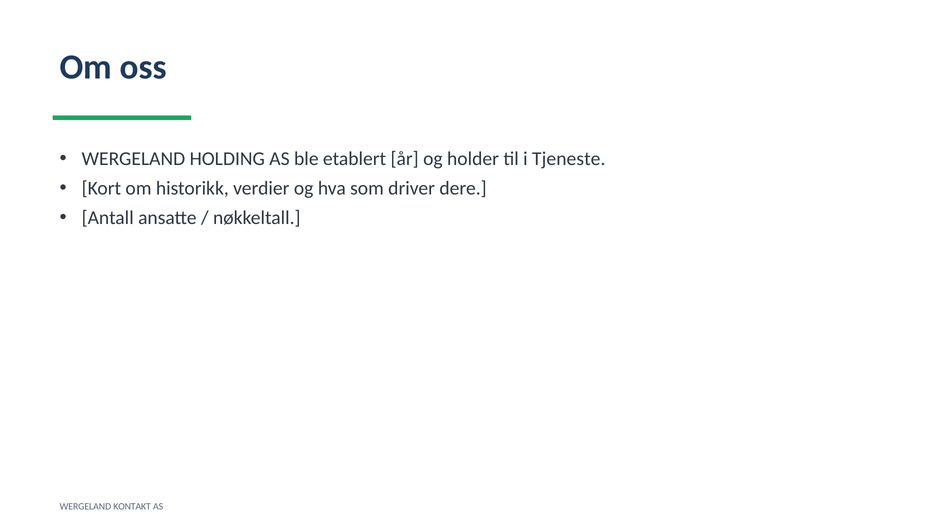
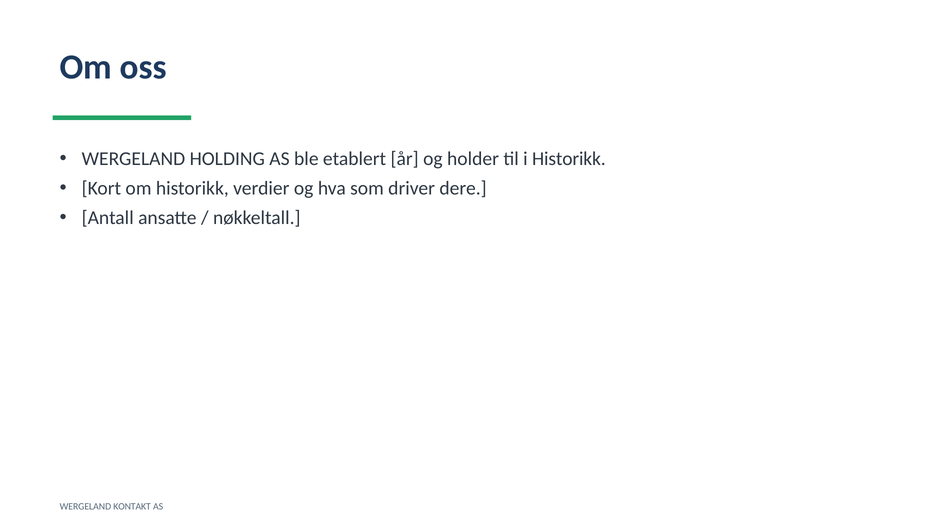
i Tjeneste: Tjeneste -> Historikk (569, 159)
